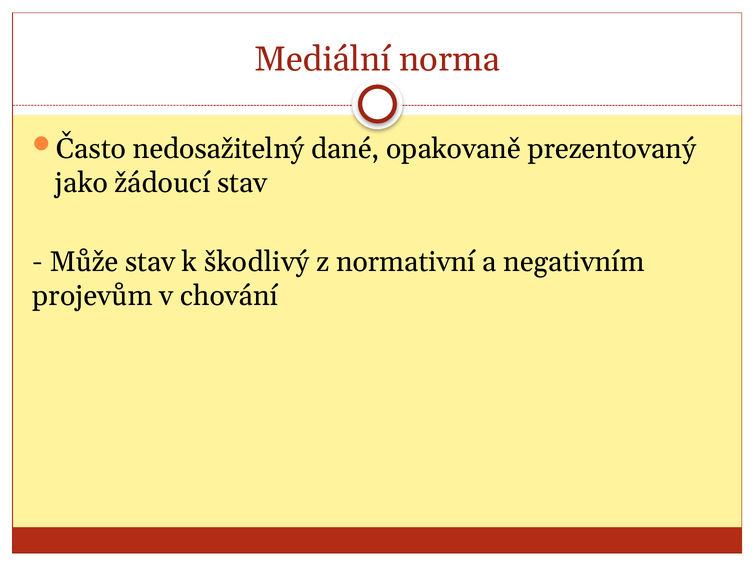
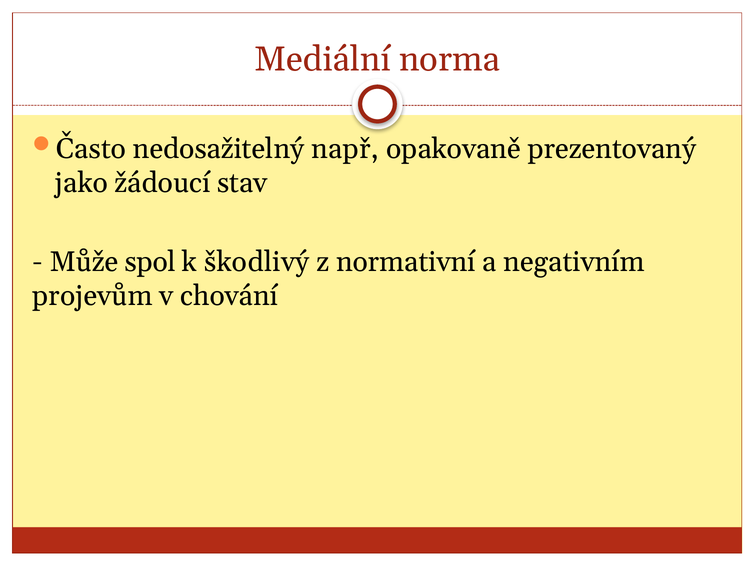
dané: dané -> např (345, 149)
Může stav: stav -> spol (150, 262)
